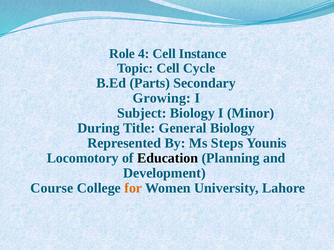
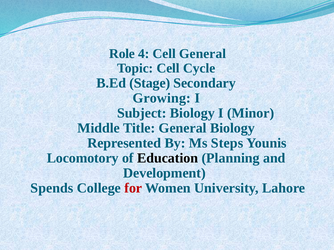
Cell Instance: Instance -> General (203, 54)
Parts: Parts -> Stage (150, 83)
During: During -> Middle (99, 128)
Course: Course -> Spends (52, 188)
for colour: orange -> red (133, 188)
